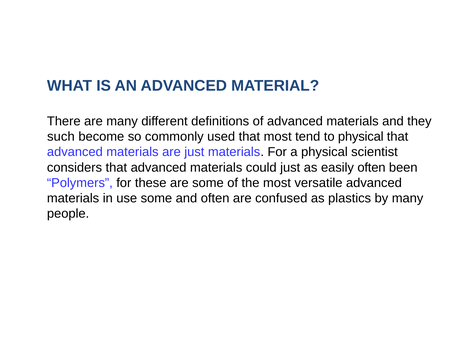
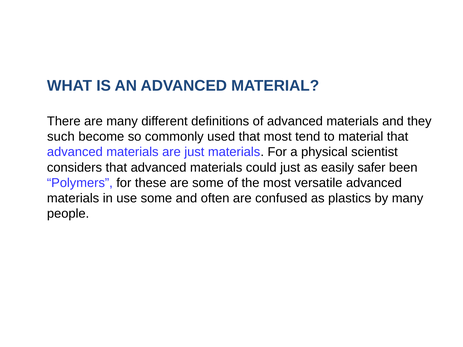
to physical: physical -> material (361, 137)
easily often: often -> safer (371, 168)
